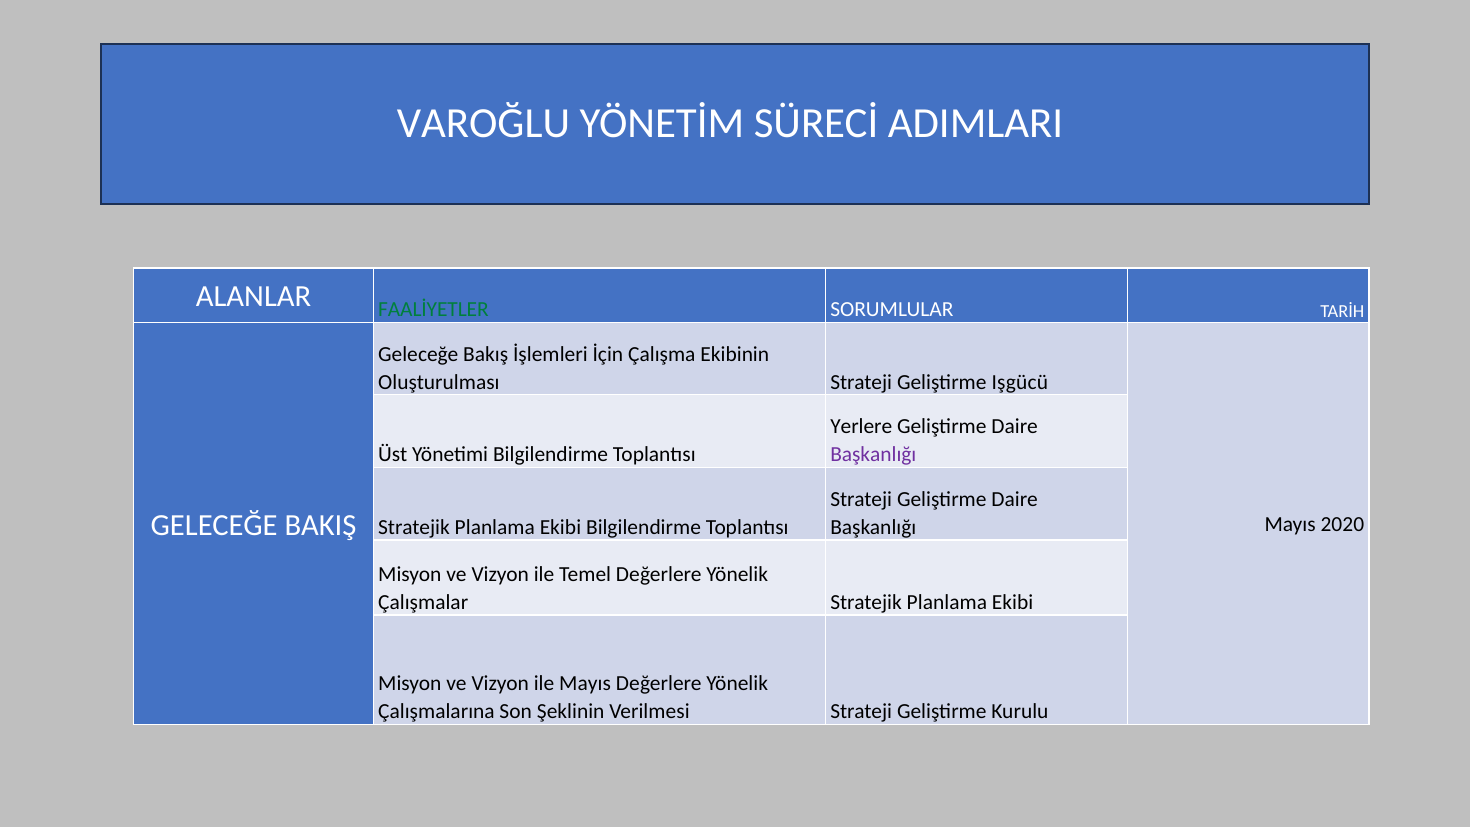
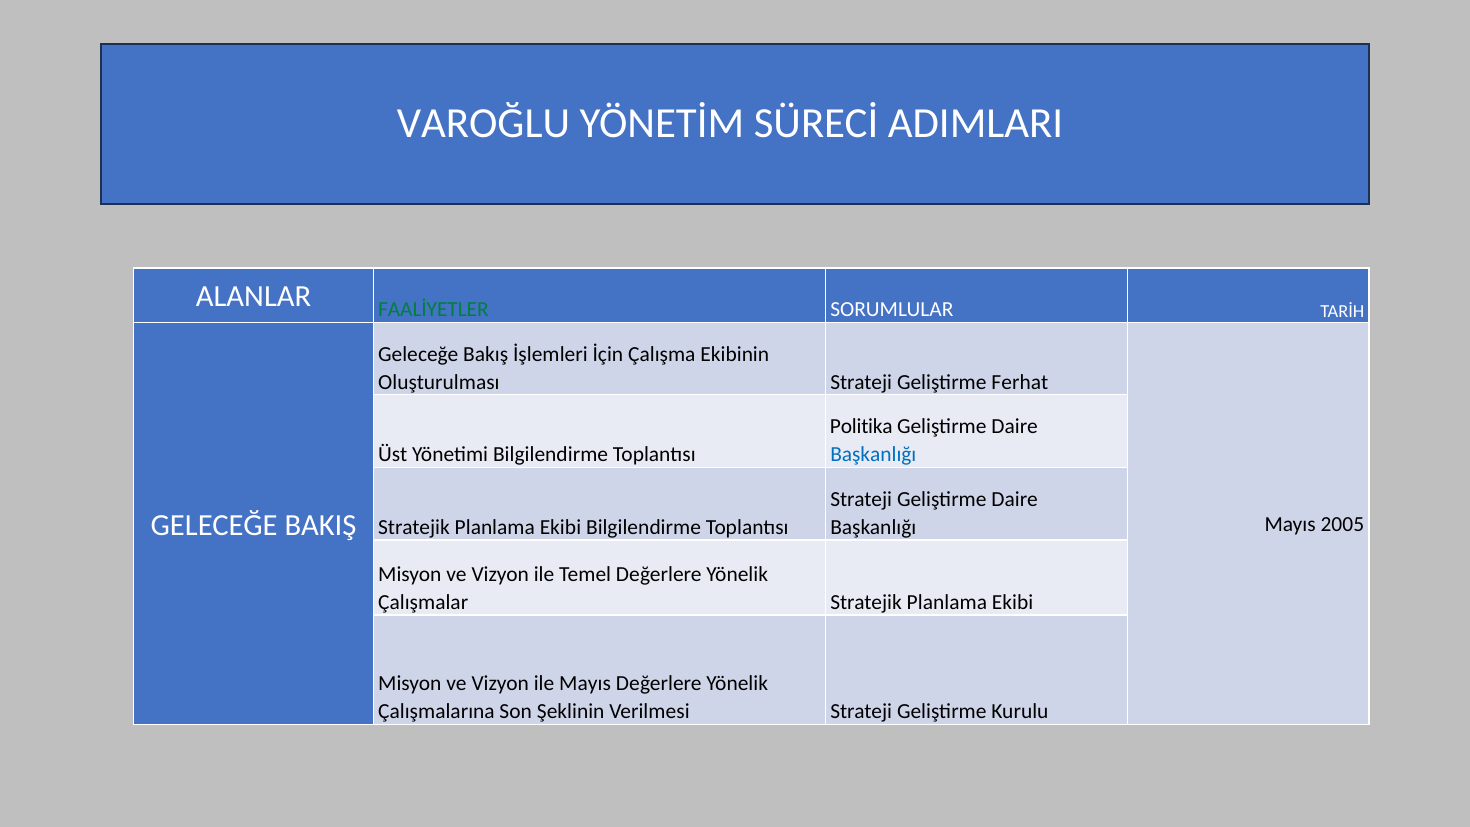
Işgücü: Işgücü -> Ferhat (1020, 382)
Yerlere: Yerlere -> Politika (861, 427)
Başkanlığı colour: purple -> blue (873, 454)
2020: 2020 -> 2005 (1342, 524)
